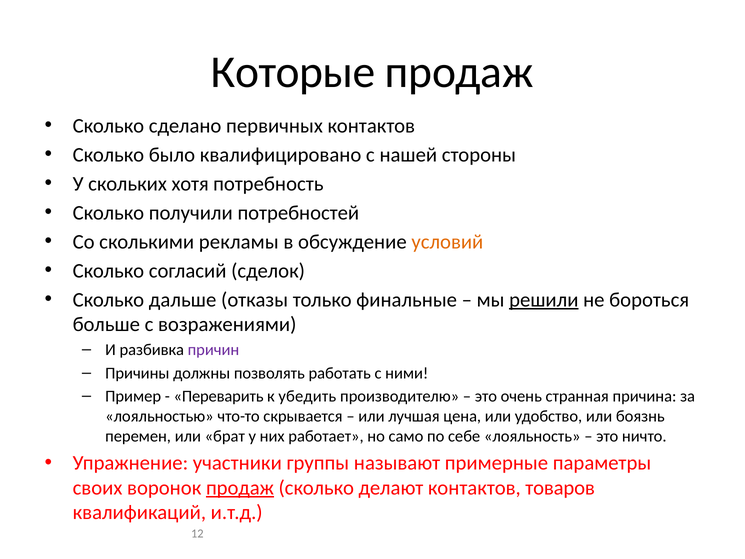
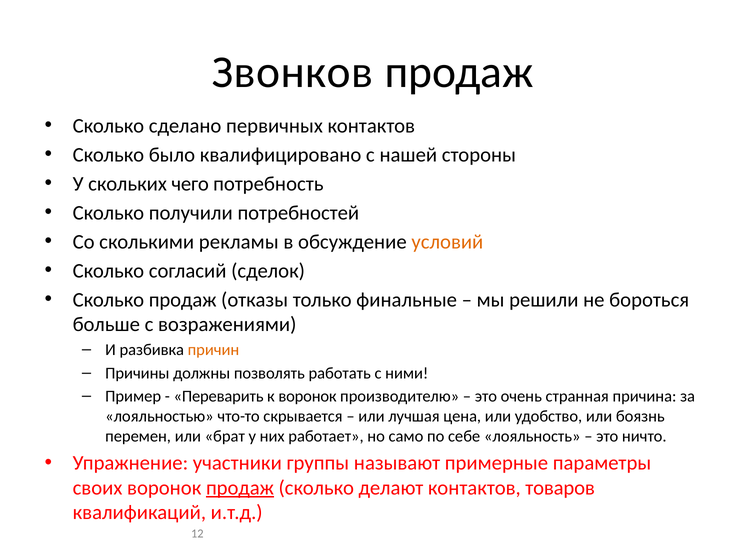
Которые: Которые -> Звонков (293, 72)
хотя: хотя -> чего (190, 184)
Сколько дальше: дальше -> продаж (183, 300)
решили underline: present -> none (544, 300)
причин colour: purple -> orange (213, 350)
к убедить: убедить -> воронок (308, 396)
